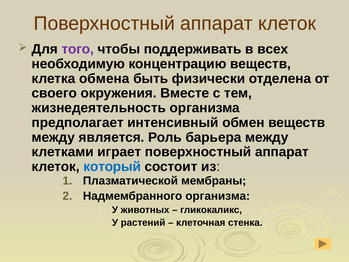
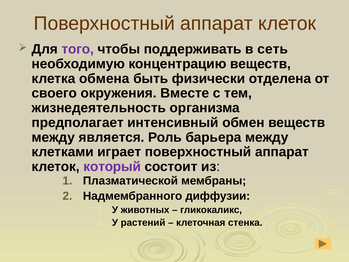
всех: всех -> сеть (273, 49)
который colour: blue -> purple (112, 166)
Надмембранного организма: организма -> диффузии (218, 196)
